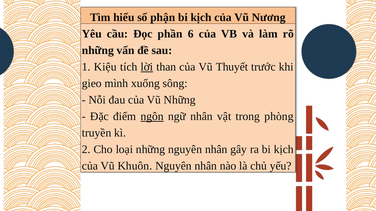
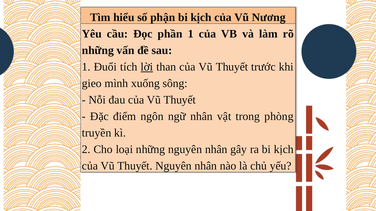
phần 6: 6 -> 1 (191, 34)
Kiệu: Kiệu -> Đuổi (105, 67)
đau của Vũ Những: Những -> Thuyết (180, 100)
ngôn underline: present -> none (152, 117)
Khuôn: Khuôn -> Thuyết (135, 166)
